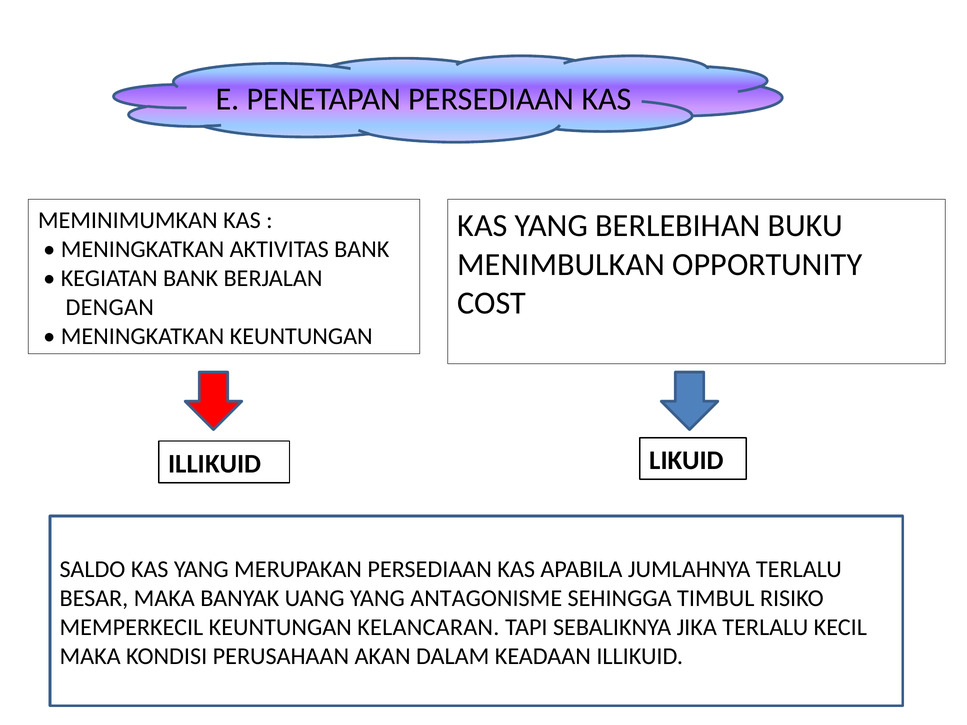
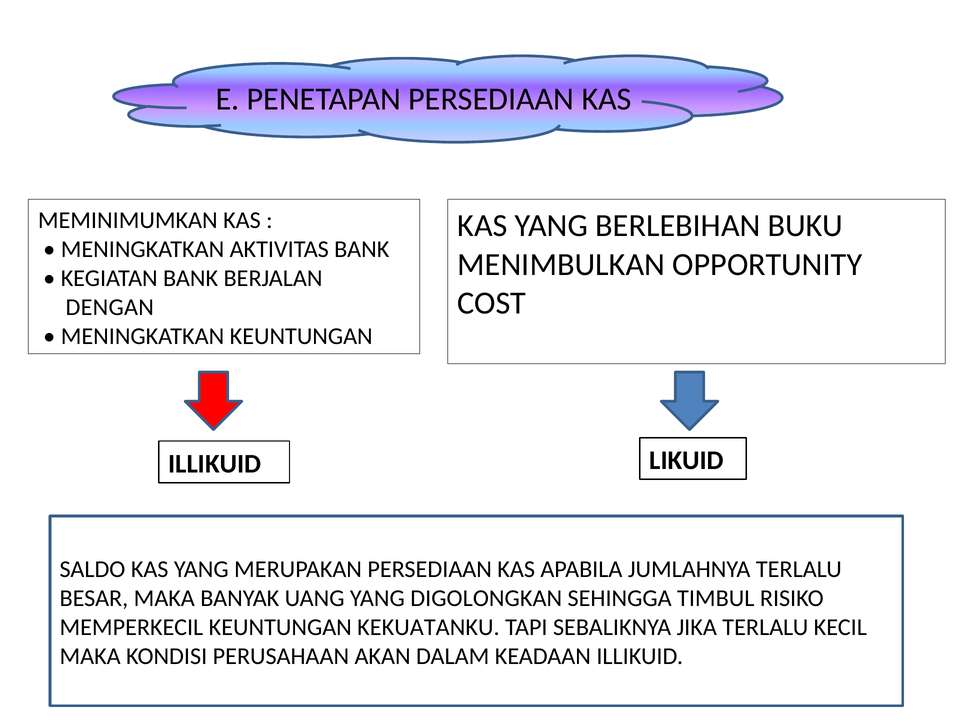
ANTAGONISME: ANTAGONISME -> DIGOLONGKAN (486, 598)
KELANCARAN: KELANCARAN -> KEKUATANKU (428, 627)
